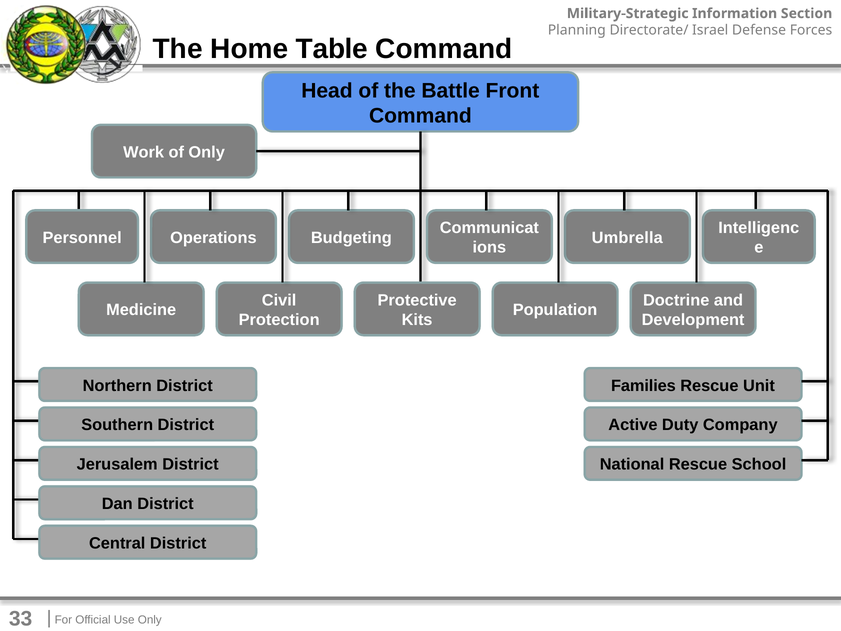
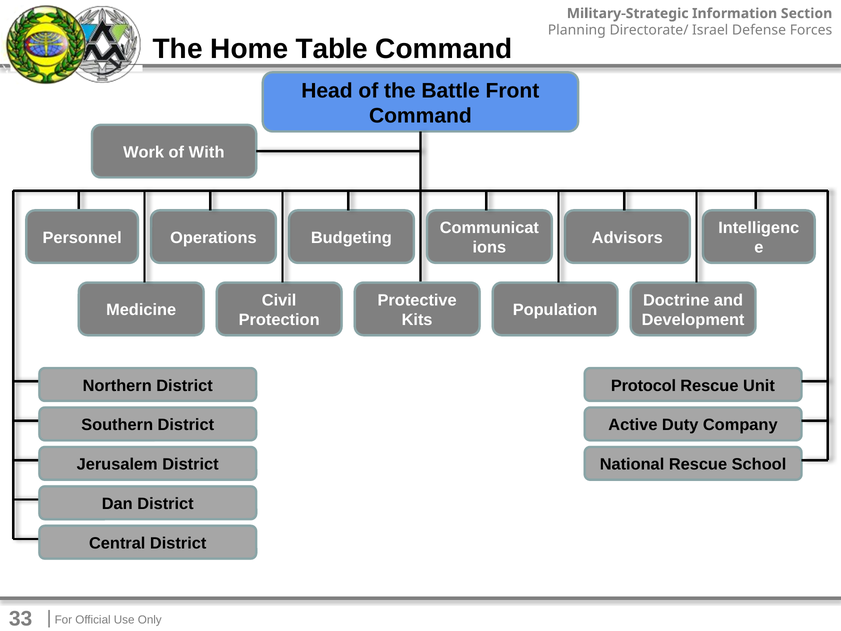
of Only: Only -> With (207, 152)
Umbrella: Umbrella -> Advisors (627, 238)
Families: Families -> Protocol (643, 385)
